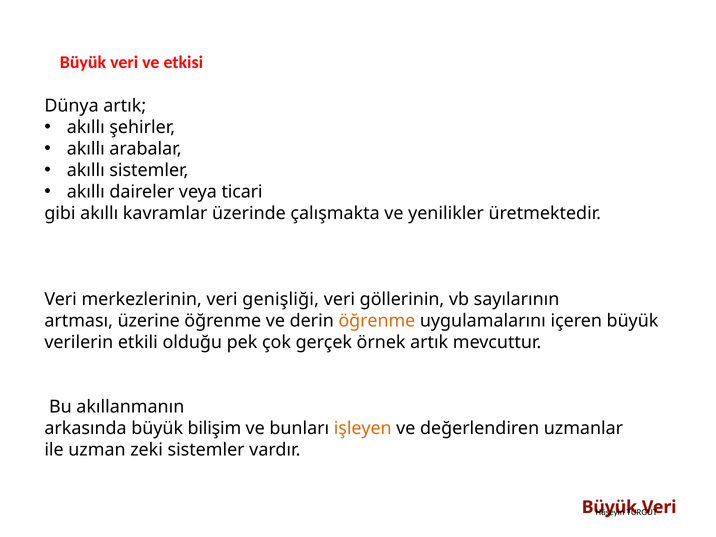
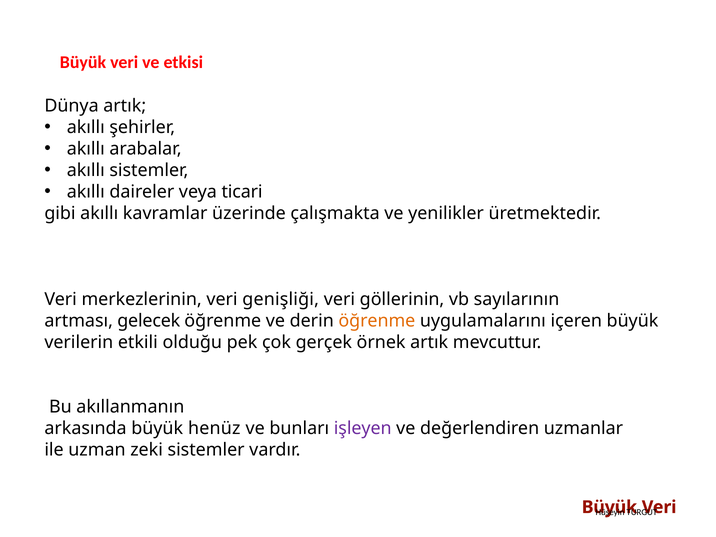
üzerine: üzerine -> gelecek (149, 321)
bilişim: bilişim -> henüz (214, 428)
işleyen colour: orange -> purple (363, 428)
